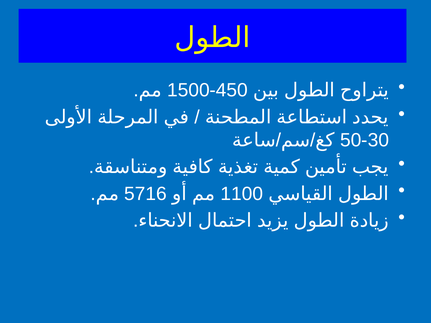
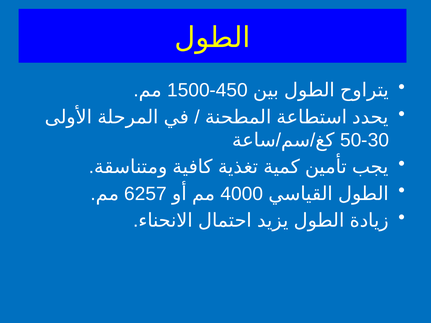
5716: 5716 -> 6257 (146, 194)
1100: 1100 -> 4000 (242, 194)
